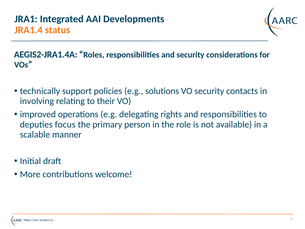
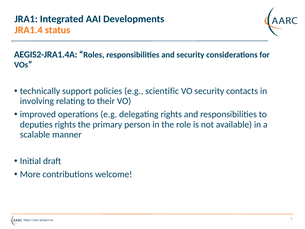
solutions: solutions -> scientific (162, 91)
deputies focus: focus -> rights (65, 124)
